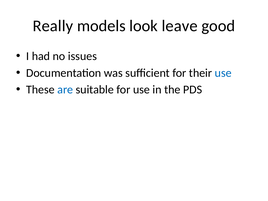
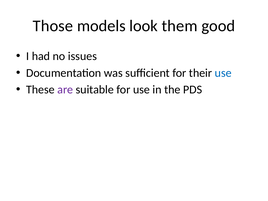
Really: Really -> Those (53, 26)
leave: leave -> them (180, 26)
are colour: blue -> purple (65, 90)
